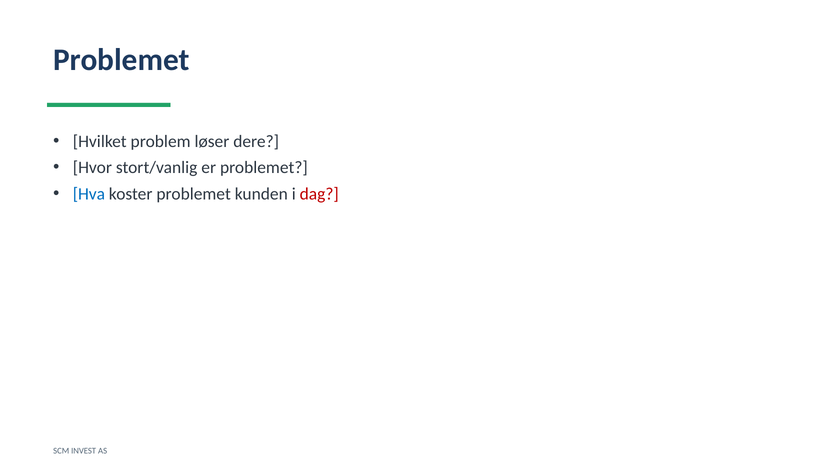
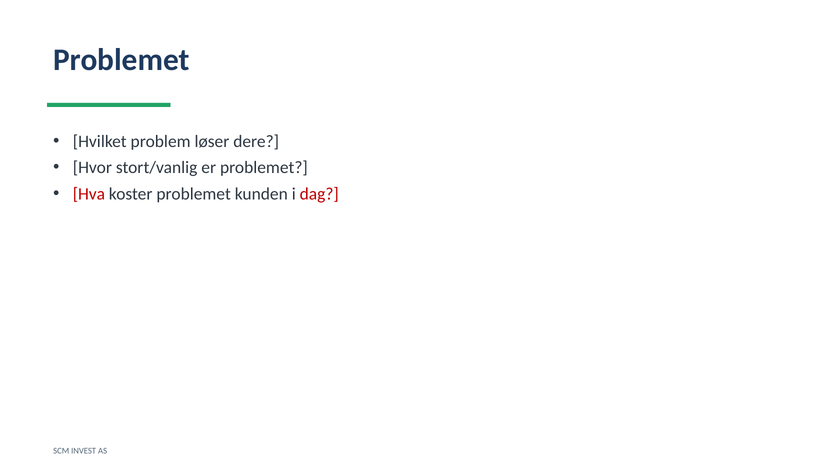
Hva colour: blue -> red (89, 194)
